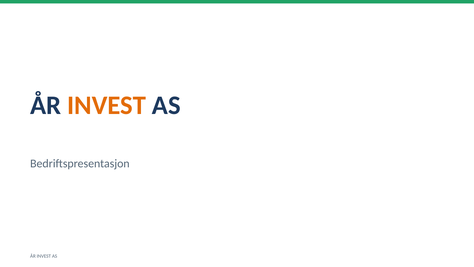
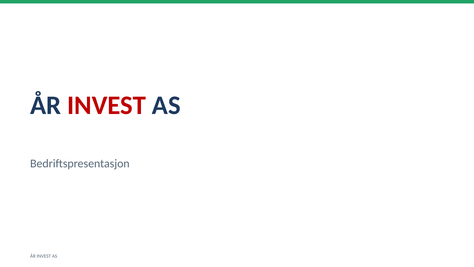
INVEST colour: orange -> red (107, 105)
